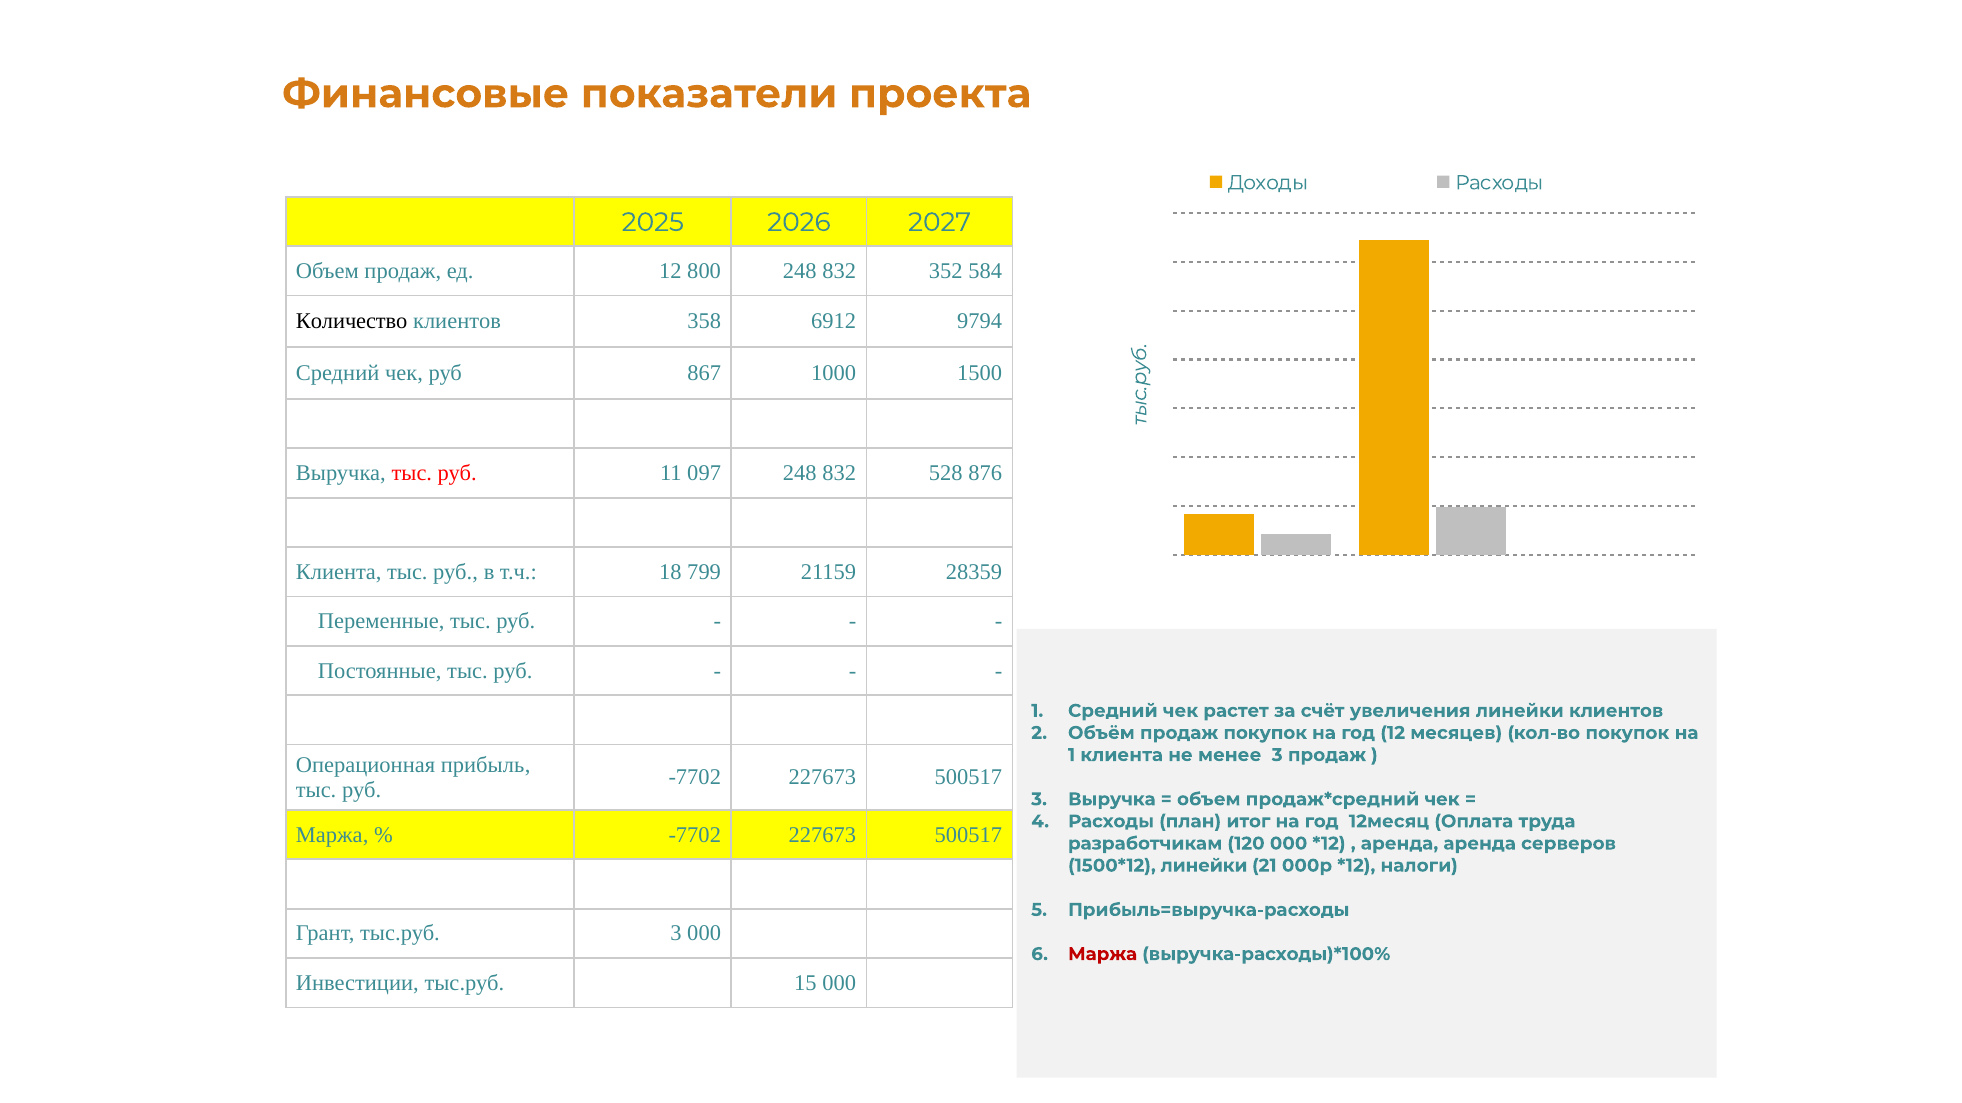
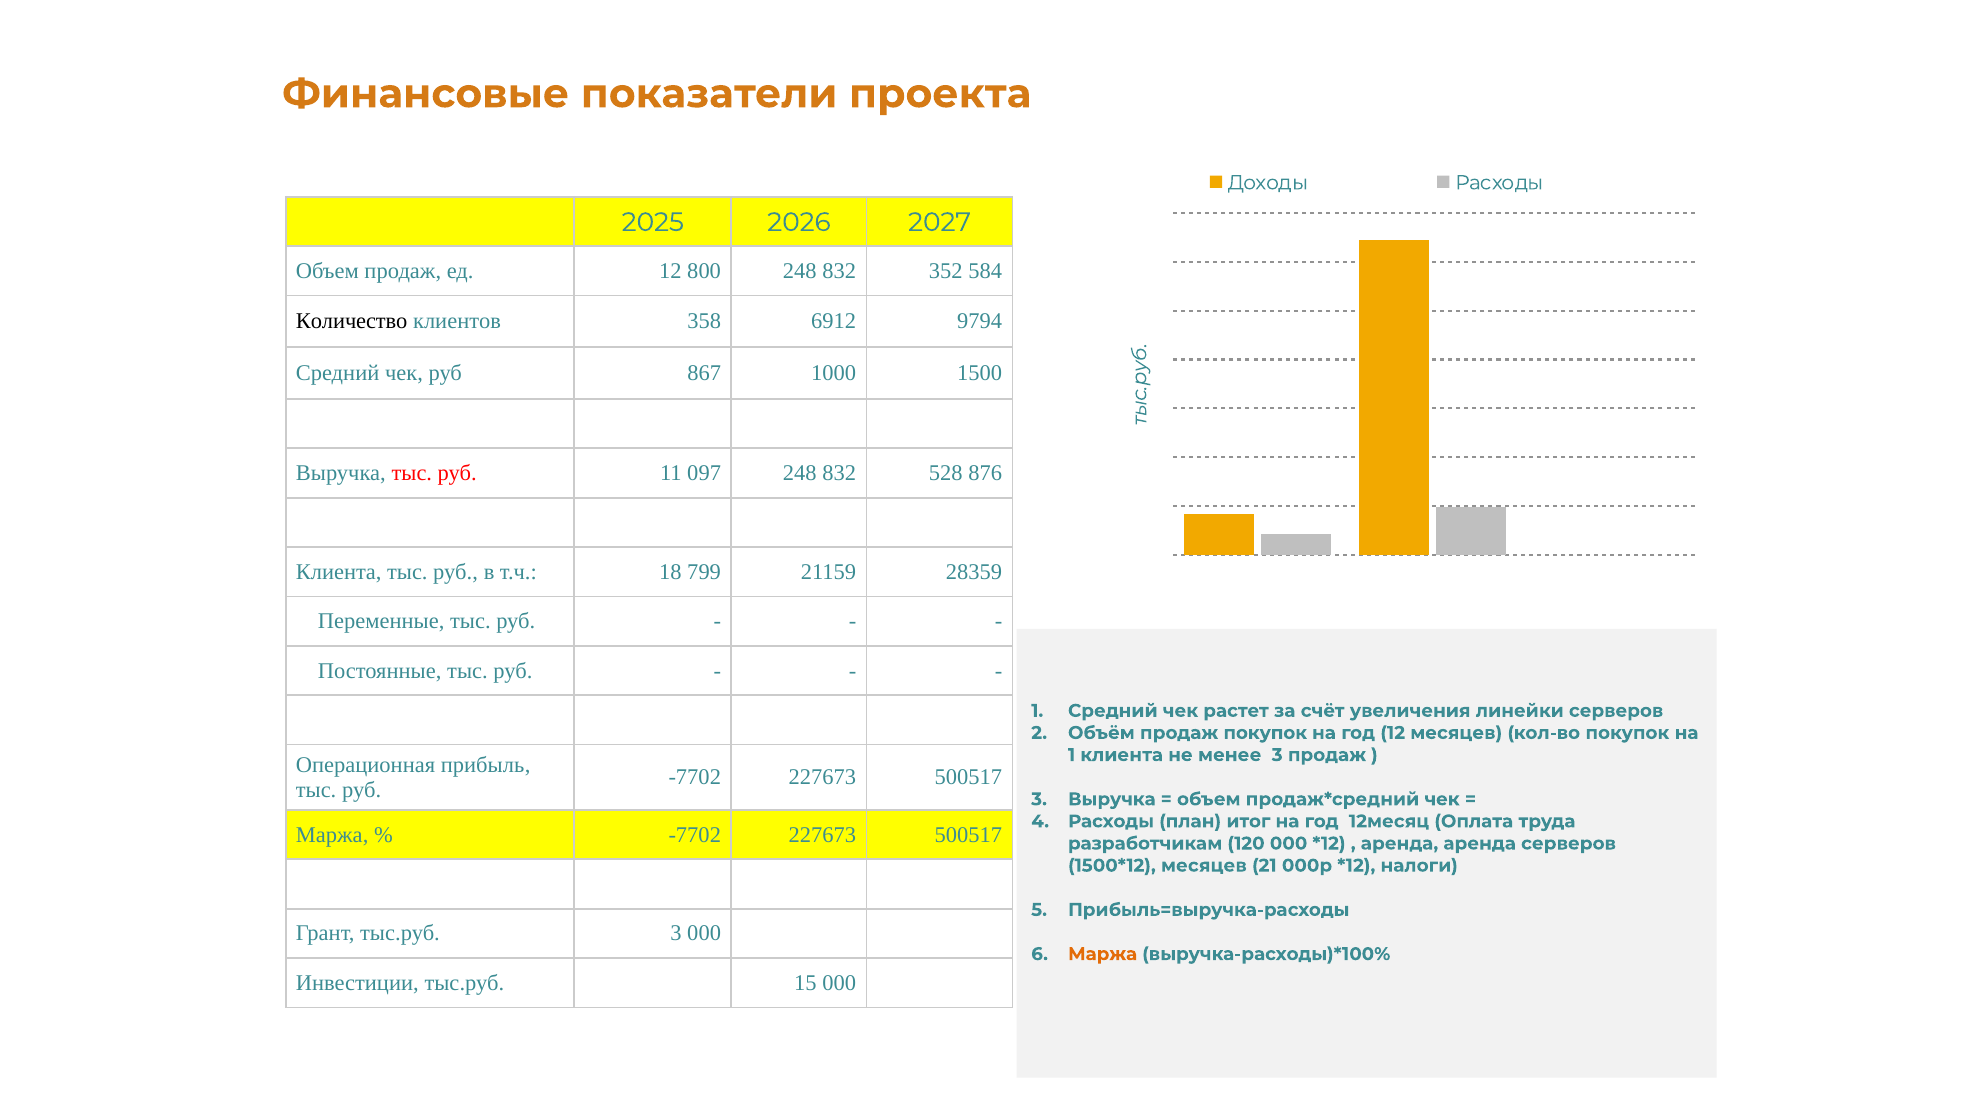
линейки клиентов: клиентов -> серверов (1616, 711)
линейки: линейки -> месяцев (1204, 866)
Маржа colour: red -> orange (1103, 955)
